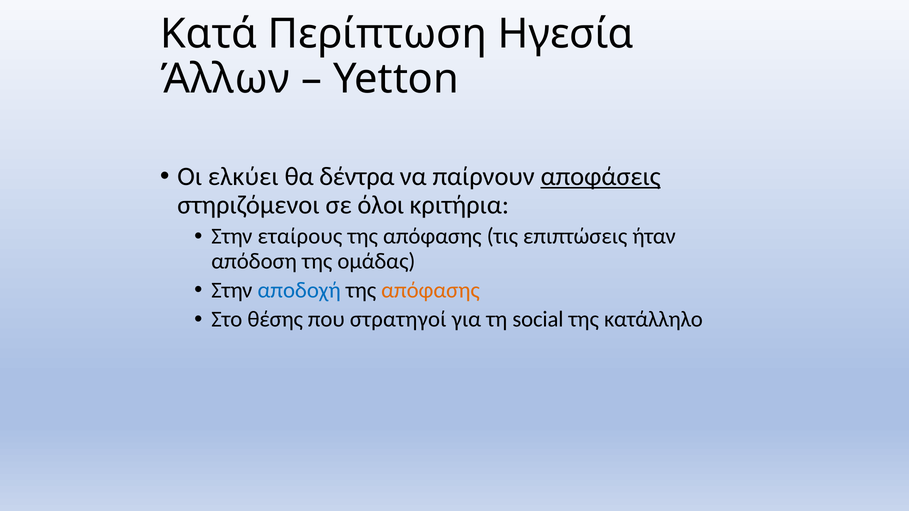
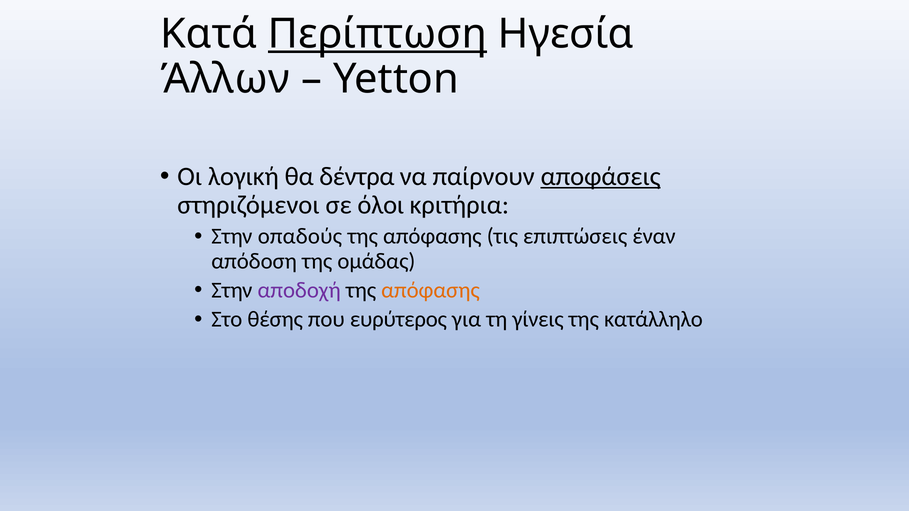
Περίπτωση underline: none -> present (377, 34)
ελκύει: ελκύει -> λογική (243, 177)
εταίρους: εταίρους -> οπαδούς (300, 237)
ήταν: ήταν -> έναν (654, 237)
αποδοχή colour: blue -> purple (299, 290)
στρατηγοί: στρατηγοί -> ευρύτερος (398, 320)
social: social -> γίνεις (538, 320)
